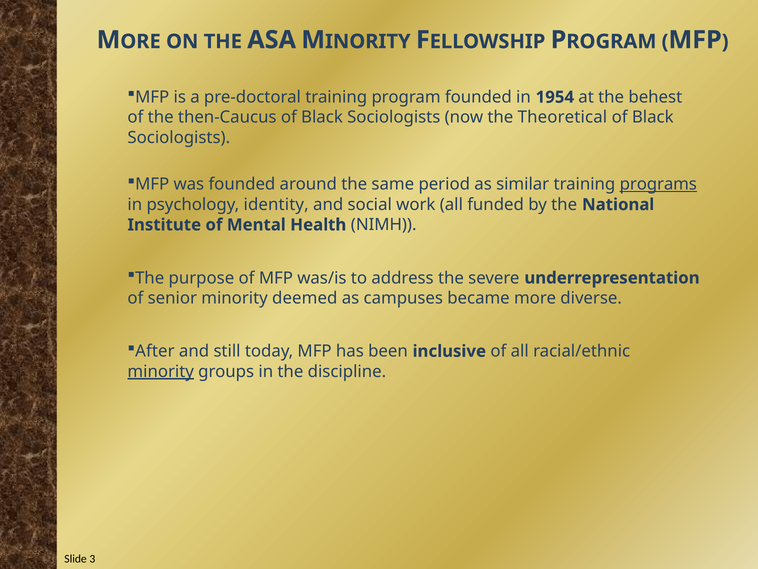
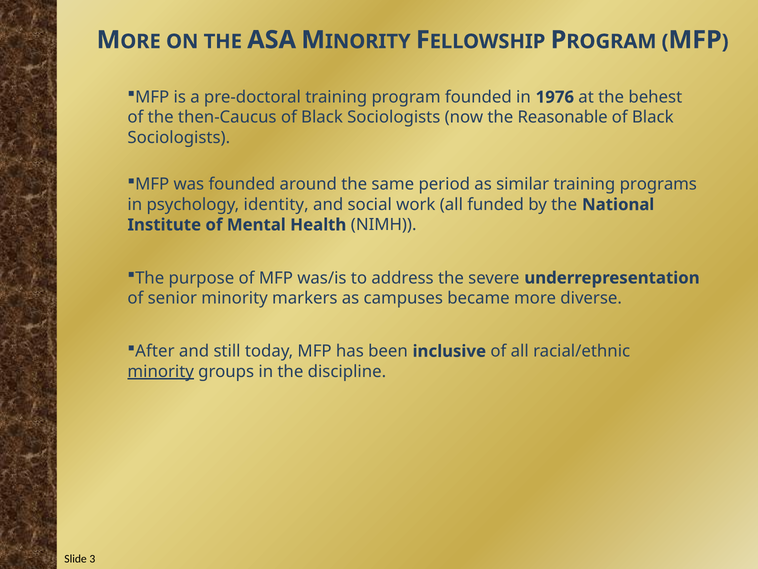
1954: 1954 -> 1976 (555, 97)
Theoretical: Theoretical -> Reasonable (563, 117)
programs underline: present -> none (658, 184)
deemed: deemed -> markers (305, 298)
